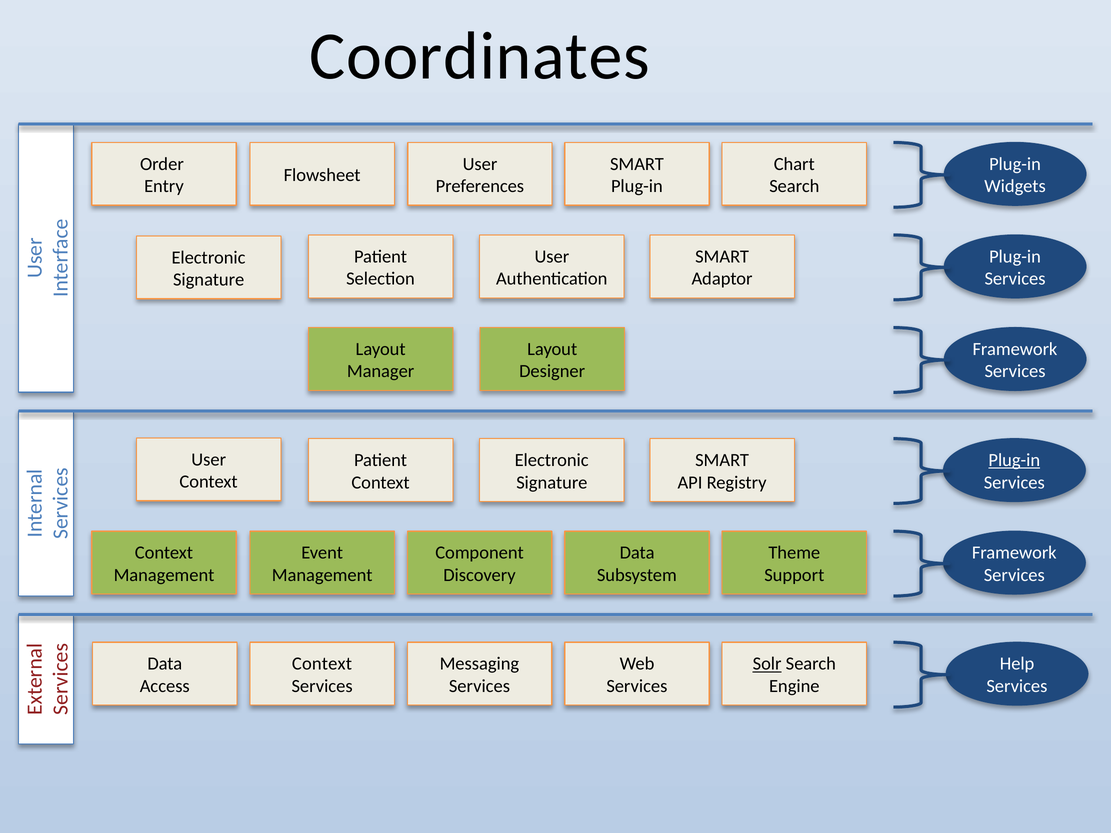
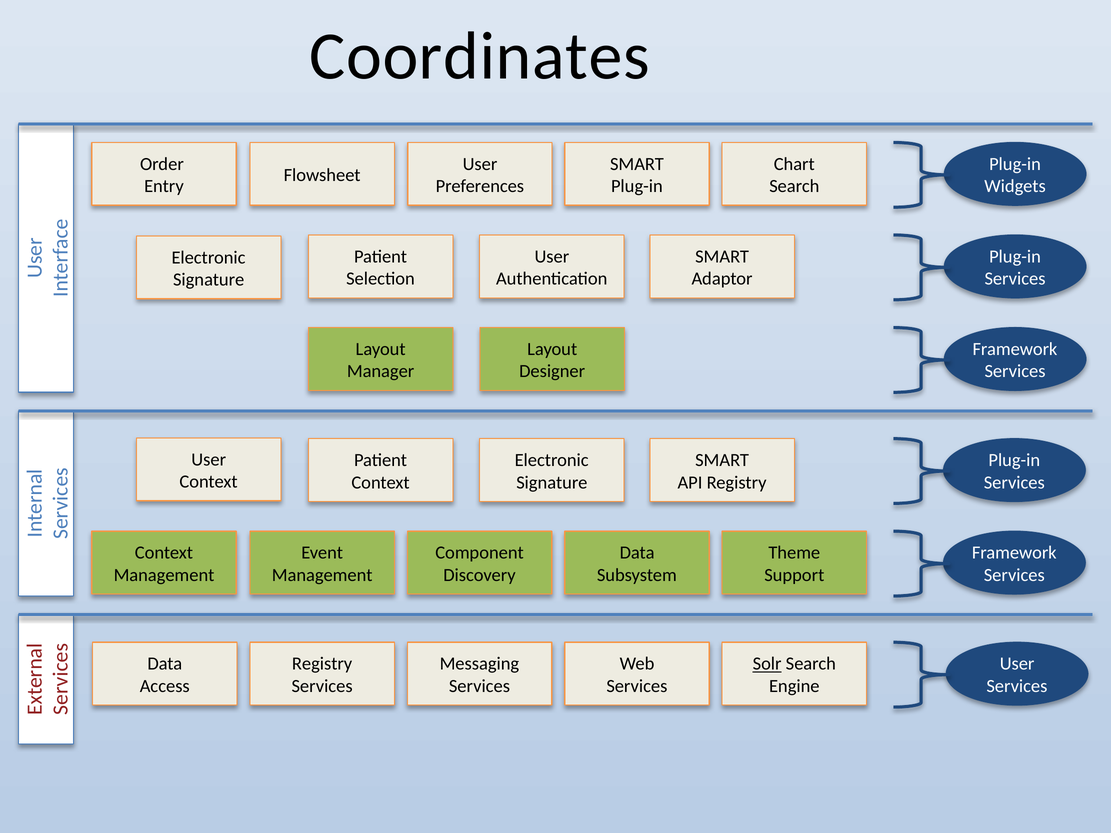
Plug-in underline: present -> none (1014, 460)
Context: Context -> Registry (322, 664)
Help: Help -> User (1017, 664)
